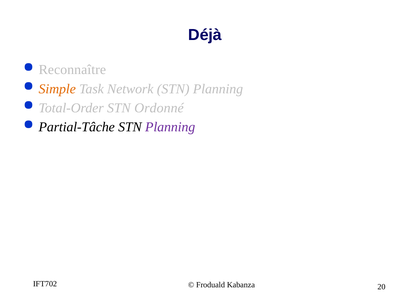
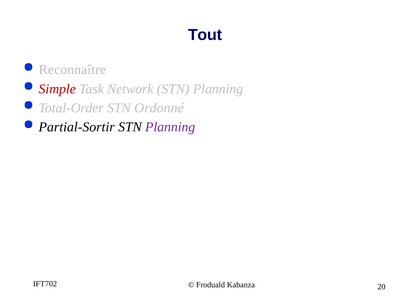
Déjà: Déjà -> Tout (205, 35)
Simple colour: orange -> red (57, 89)
Partial-Tâche: Partial-Tâche -> Partial-Sortir (77, 127)
